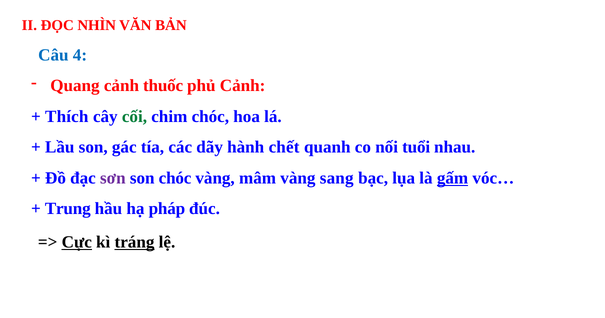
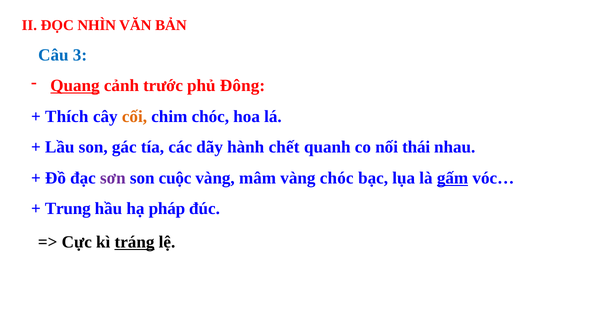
4: 4 -> 3 (80, 55)
Quang underline: none -> present (75, 86)
thuốc: thuốc -> trước (163, 86)
phủ Cảnh: Cảnh -> Đông (243, 86)
cối colour: green -> orange (134, 116)
tuổi: tuổi -> thái (416, 147)
son chóc: chóc -> cuộc (175, 178)
vàng sang: sang -> chóc (337, 178)
Cực underline: present -> none (77, 242)
